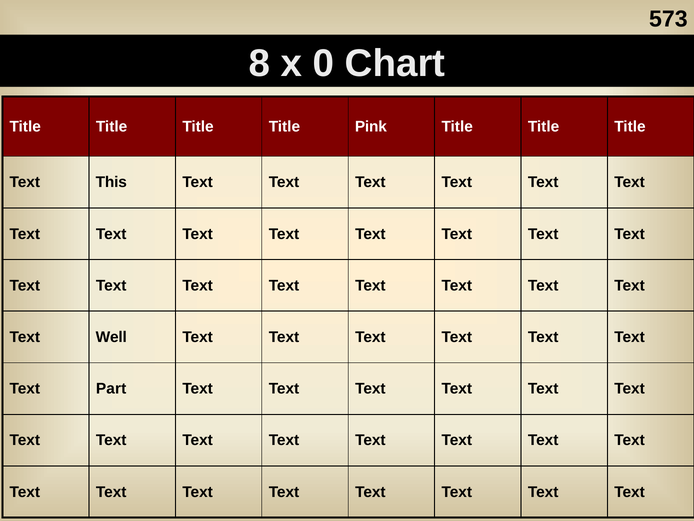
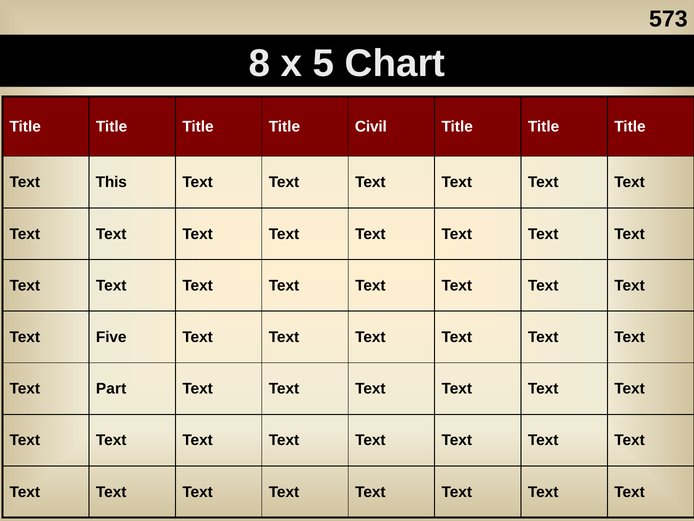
0: 0 -> 5 (323, 63)
Pink: Pink -> Civil (371, 126)
Well: Well -> Five (111, 337)
